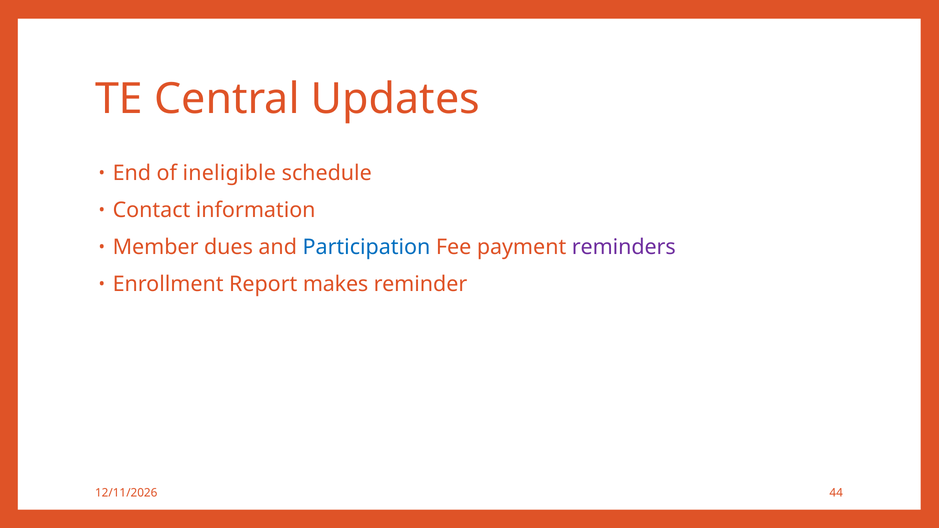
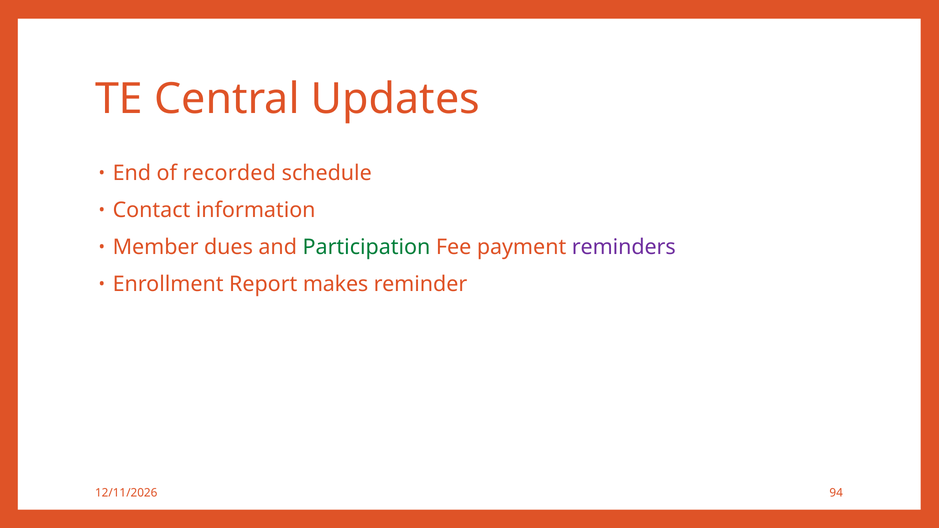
ineligible: ineligible -> recorded (229, 173)
Participation colour: blue -> green (366, 247)
44: 44 -> 94 (836, 493)
